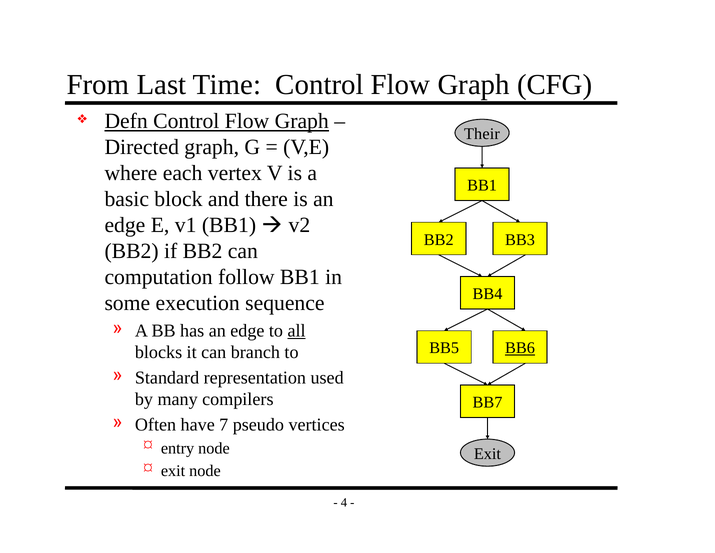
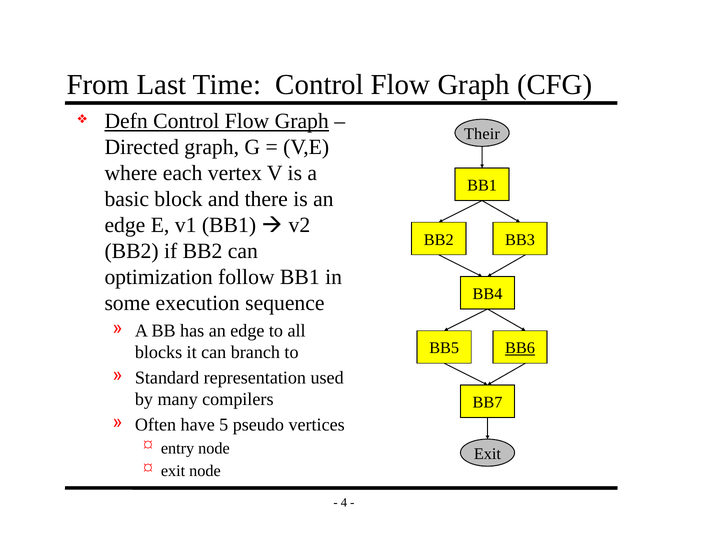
computation: computation -> optimization (159, 277)
all underline: present -> none (297, 330)
7: 7 -> 5 (224, 424)
